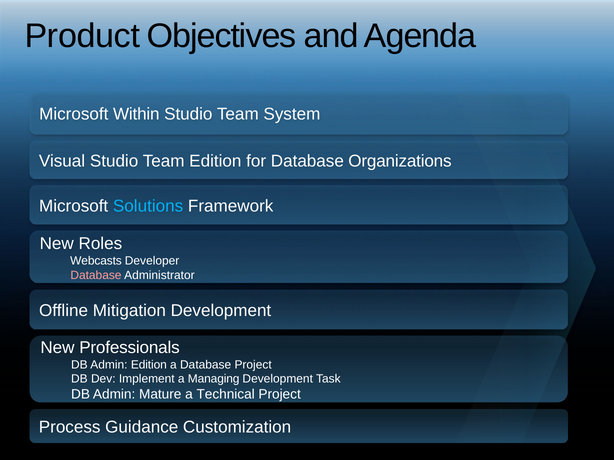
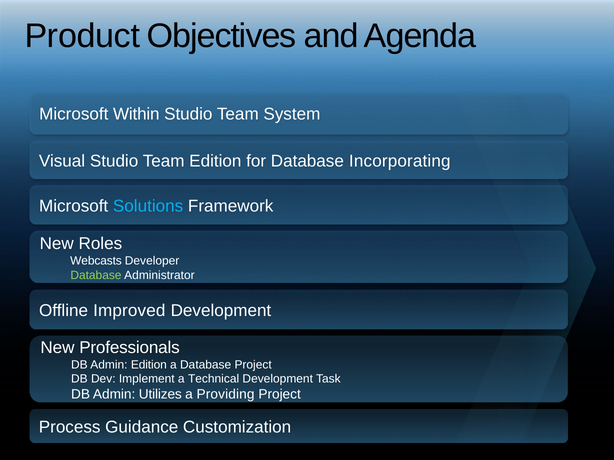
Organizations: Organizations -> Incorporating (400, 161)
Database colour: pink -> light green (96, 275)
Mitigation: Mitigation -> Improved (129, 311)
Managing: Managing -> Technical (214, 379)
Mature: Mature -> Utilizes (160, 395)
Technical: Technical -> Providing (226, 395)
